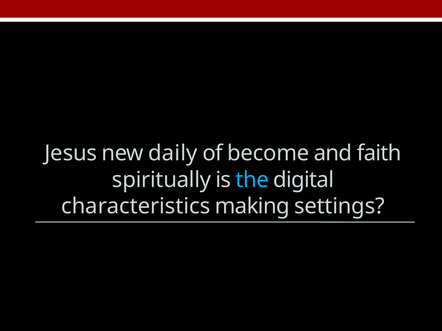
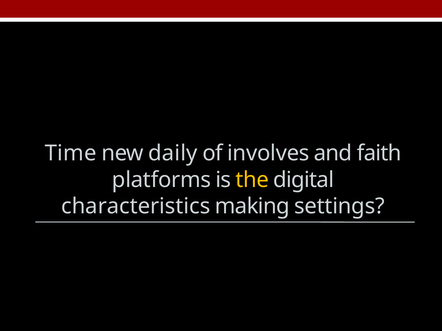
Jesus: Jesus -> Time (71, 154)
become: become -> involves (268, 154)
spiritually: spiritually -> platforms (162, 180)
the colour: light blue -> yellow (252, 180)
